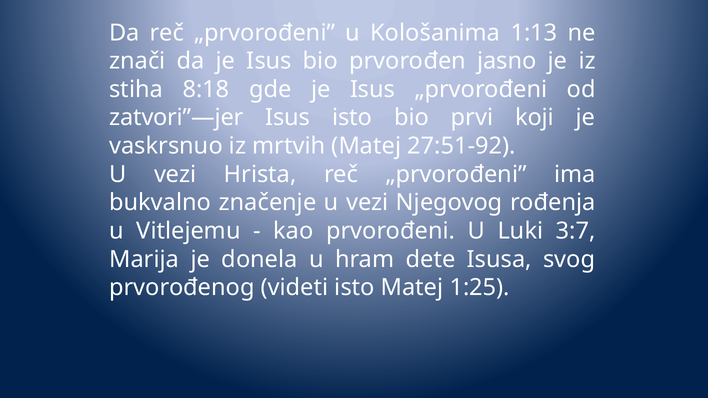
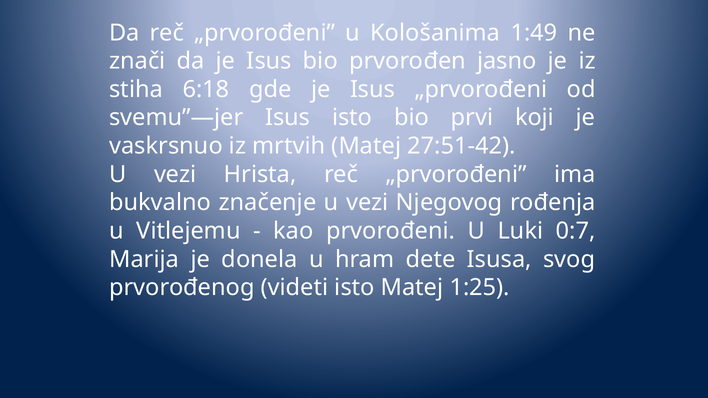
1:13: 1:13 -> 1:49 (534, 33)
8:18: 8:18 -> 6:18 (206, 89)
zatvori”—jer: zatvori”—jer -> svemu”—jer (176, 118)
27:51-92: 27:51-92 -> 27:51-42 (462, 146)
3:7: 3:7 -> 0:7 (576, 231)
